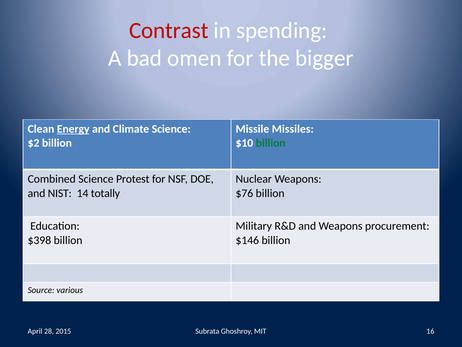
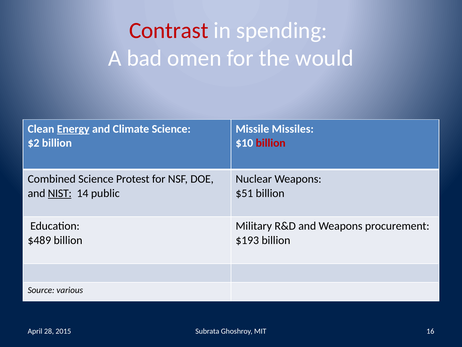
bigger: bigger -> would (324, 58)
billion colour: green -> red (271, 143)
NIST underline: none -> present (60, 193)
totally: totally -> public (105, 193)
$76: $76 -> $51 (244, 193)
$398: $398 -> $489 (39, 240)
$146: $146 -> $193 (247, 240)
